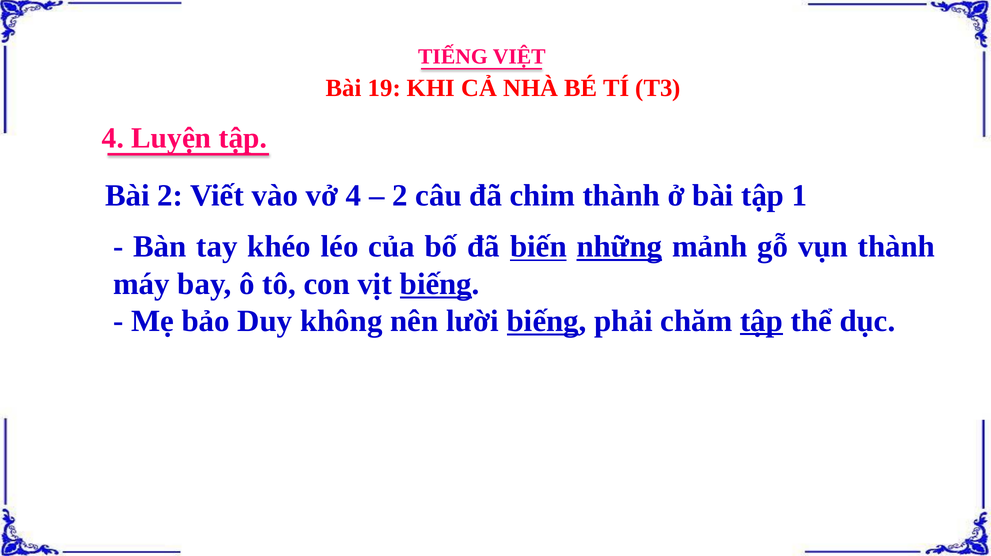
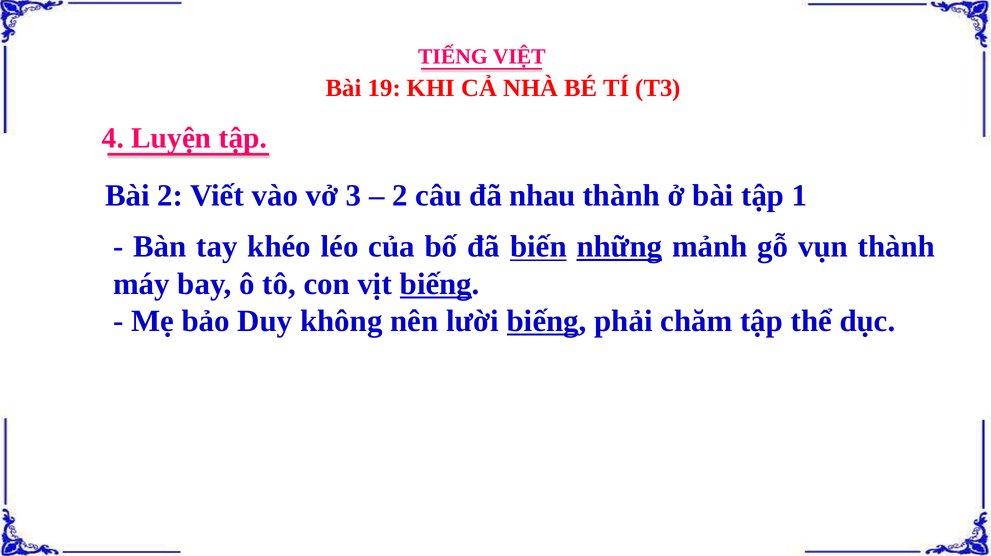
vở 4: 4 -> 3 (354, 196)
chim: chim -> nhau (542, 196)
tập underline: present -> none (762, 321)
